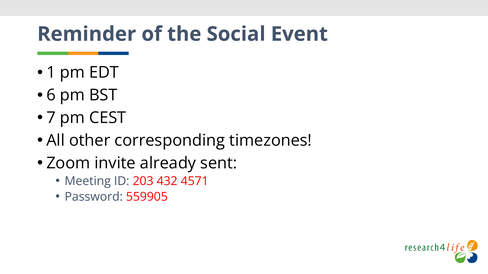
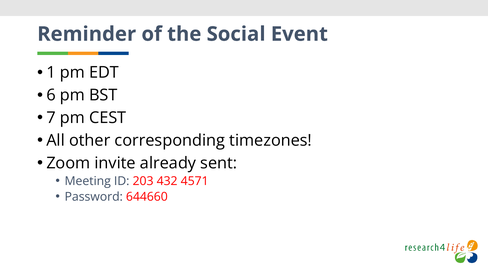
559905: 559905 -> 644660 (147, 197)
